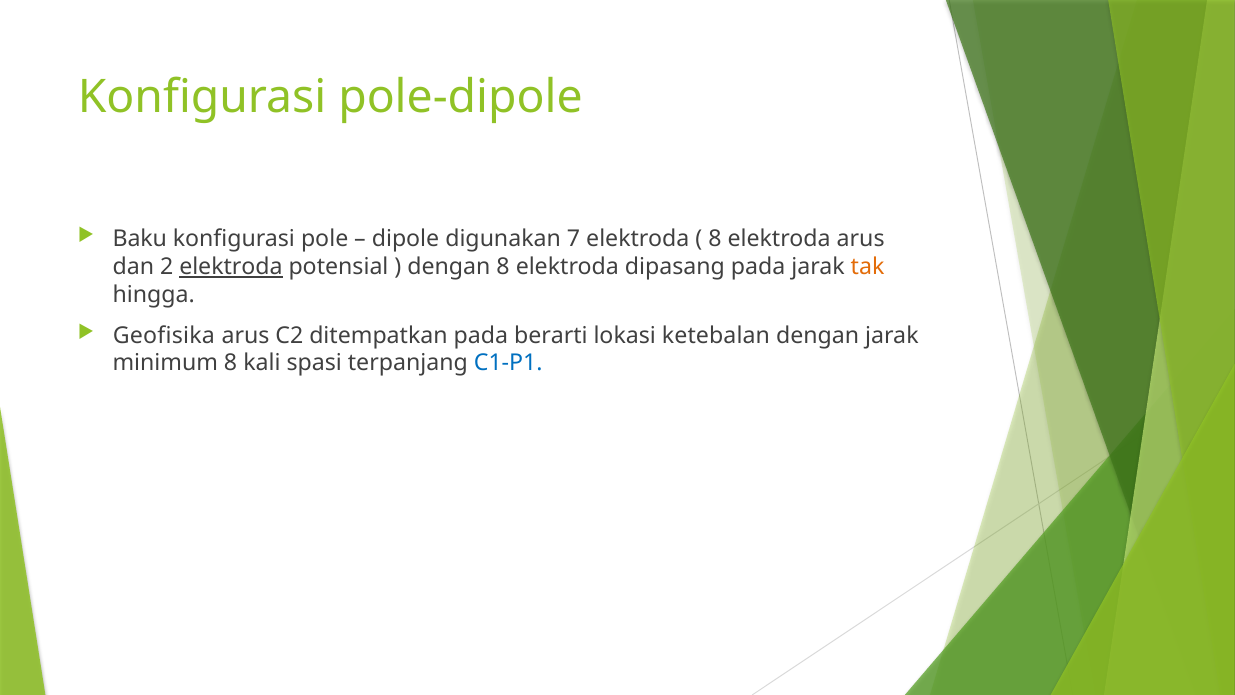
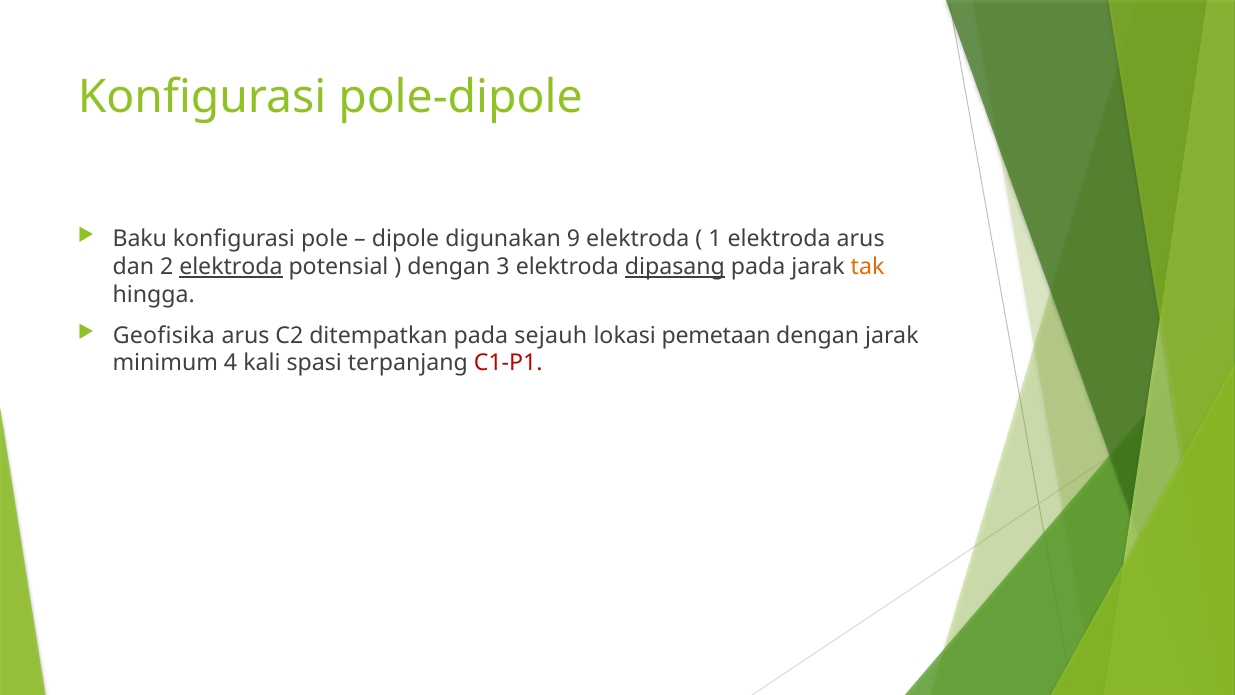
7: 7 -> 9 (574, 239)
8: 8 -> 1 (715, 239)
dengan 8: 8 -> 3 (503, 267)
dipasang underline: none -> present (675, 267)
berarti: berarti -> sejauh (551, 335)
ketebalan: ketebalan -> pemetaan (716, 335)
minimum 8: 8 -> 4 (231, 363)
C1-P1 colour: blue -> red (508, 363)
